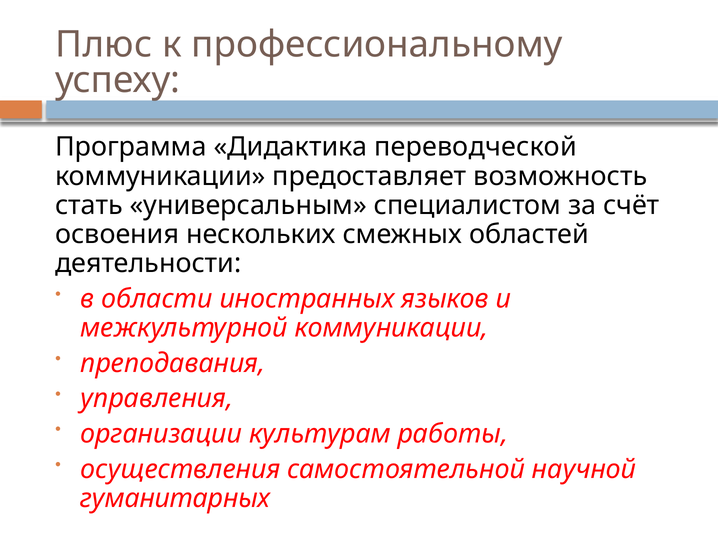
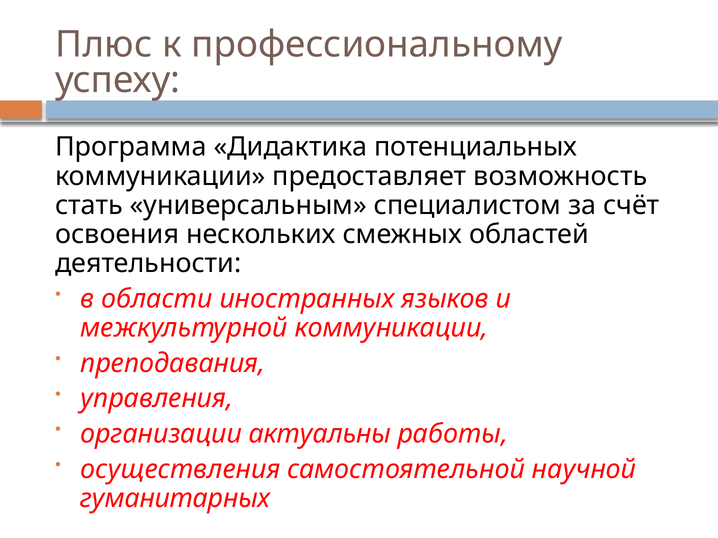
переводческой: переводческой -> потенциальных (476, 147)
культурам: культурам -> актуальны (320, 434)
